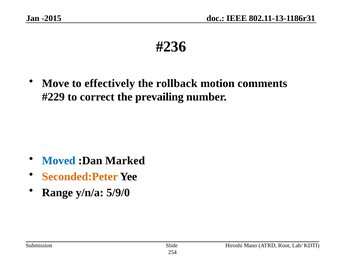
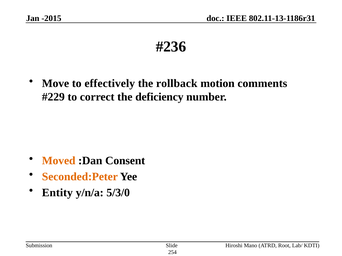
prevailing: prevailing -> deficiency (159, 97)
Moved colour: blue -> orange (59, 161)
Marked: Marked -> Consent (125, 161)
Range: Range -> Entity (57, 193)
5/9/0: 5/9/0 -> 5/3/0 (118, 193)
